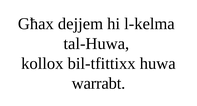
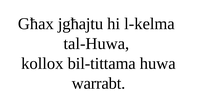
dejjem: dejjem -> jgħajtu (81, 24)
bil-tfittixx: bil-tfittixx -> bil-tittama (102, 64)
